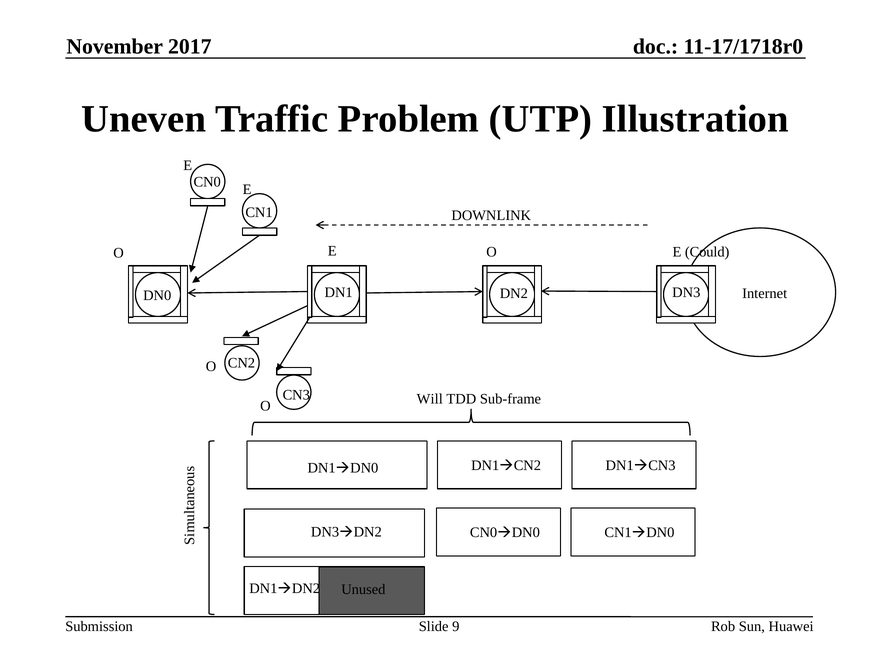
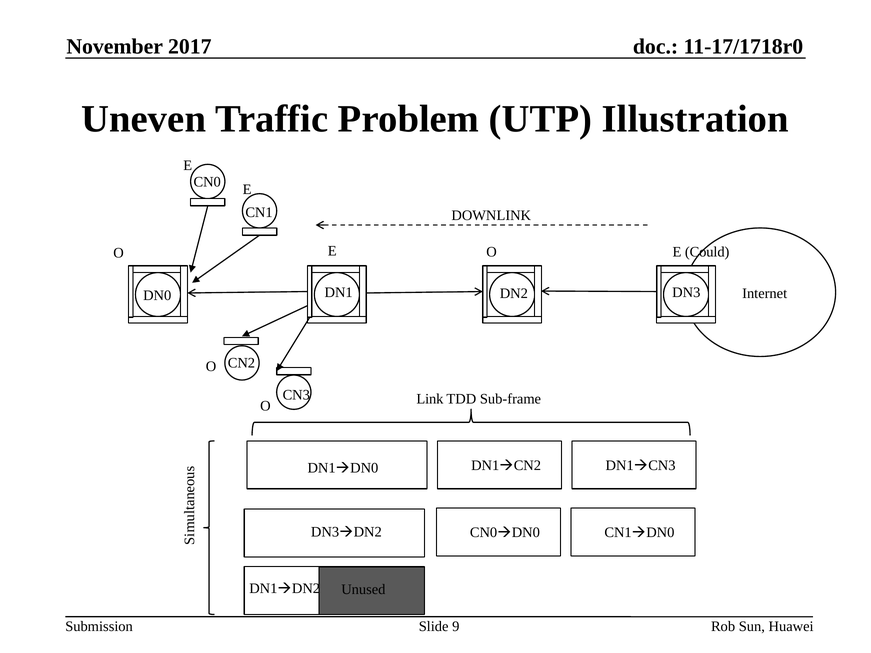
Will: Will -> Link (430, 399)
